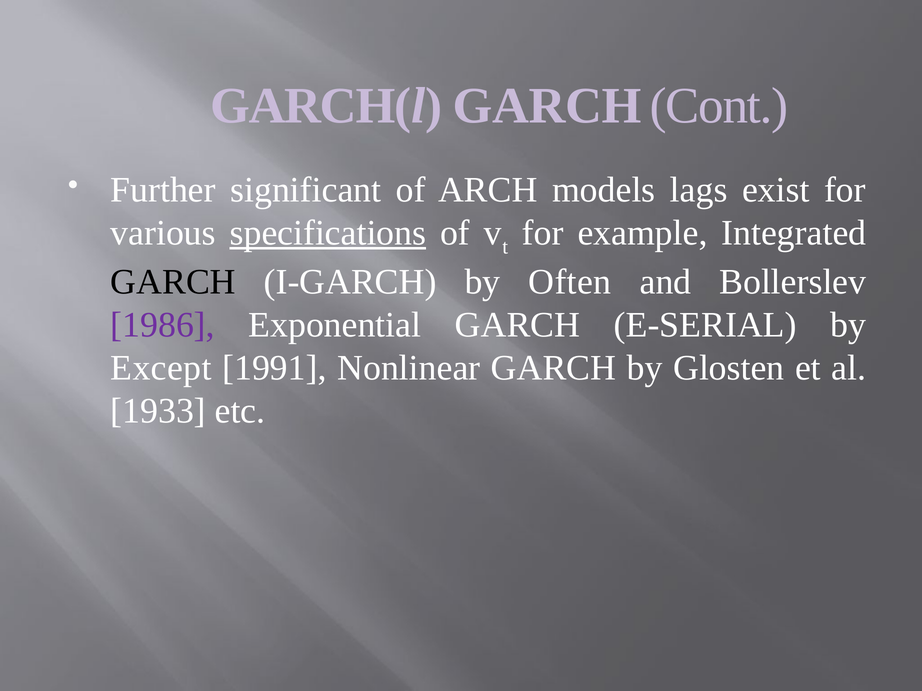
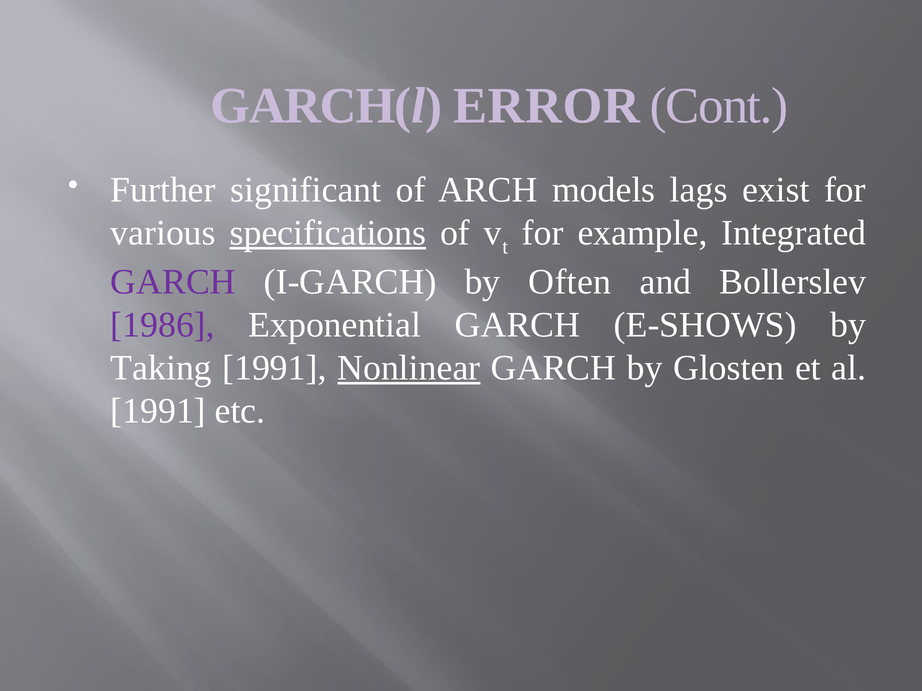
GARCH(l GARCH: GARCH -> ERROR (547, 106)
GARCH colour: black -> purple (173, 282)
E-SERIAL: E-SERIAL -> E-SHOWS (705, 325)
Except: Except -> Taking (161, 368)
Nonlinear underline: none -> present (409, 368)
1933: 1933 -> 1991 (158, 411)
